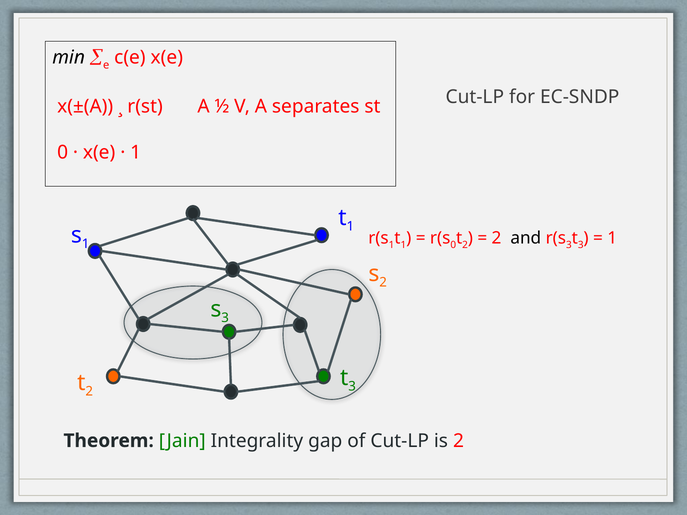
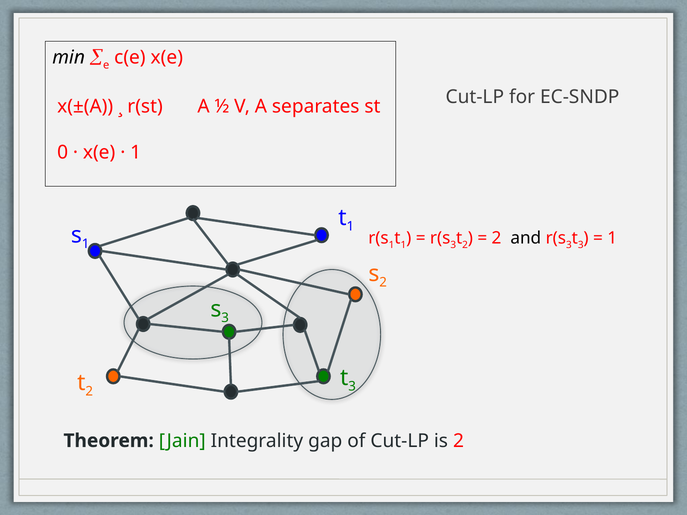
0: 0 -> 3 (453, 245)
